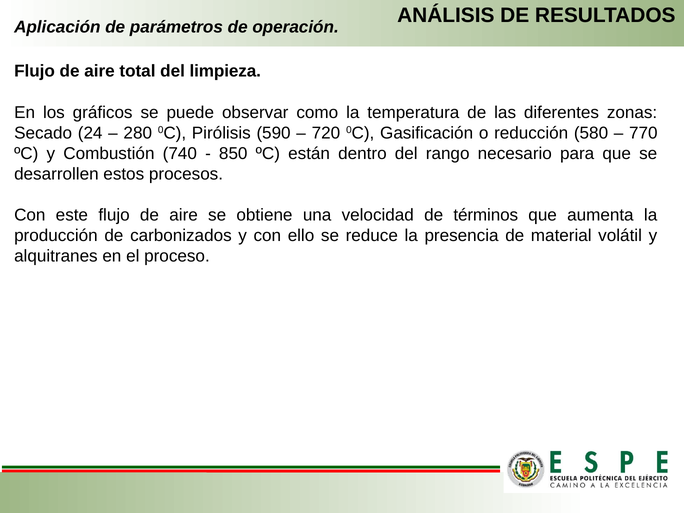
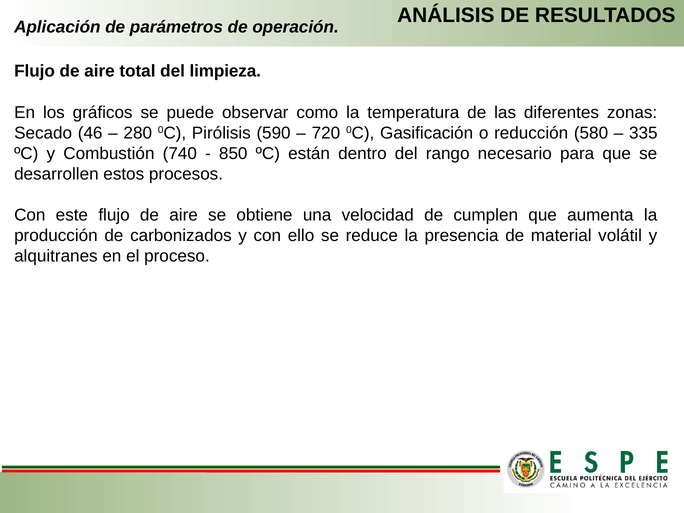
24: 24 -> 46 (90, 133)
770: 770 -> 335 (643, 133)
términos: términos -> cumplen (486, 215)
